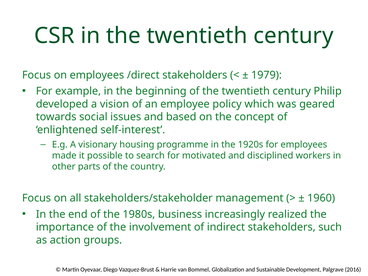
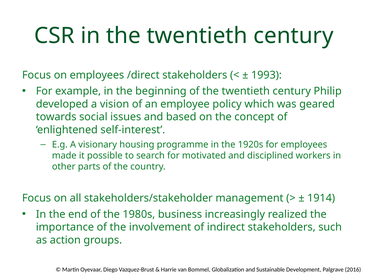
1979: 1979 -> 1993 (266, 75)
1960: 1960 -> 1914 (321, 198)
